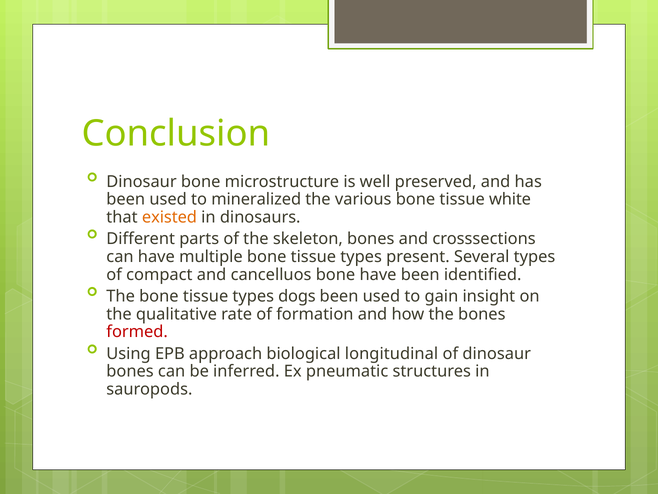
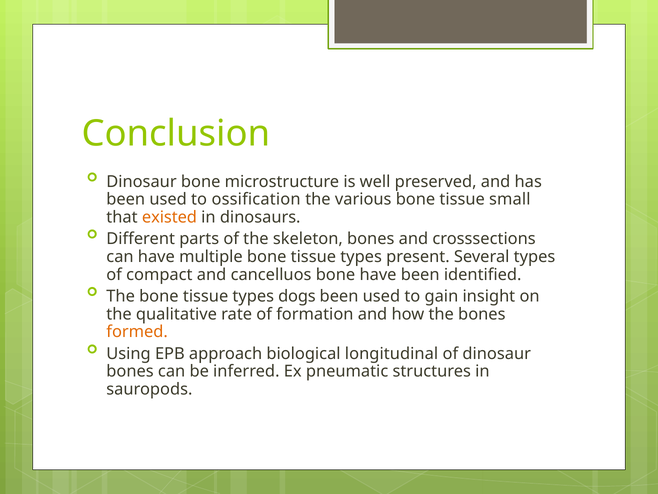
mineralized: mineralized -> ossification (256, 199)
white: white -> small (510, 199)
formed colour: red -> orange (137, 332)
